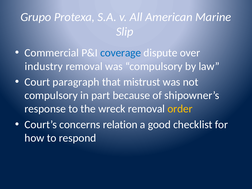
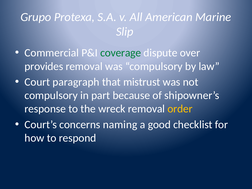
coverage colour: blue -> green (121, 53)
industry: industry -> provides (44, 66)
relation: relation -> naming (120, 125)
